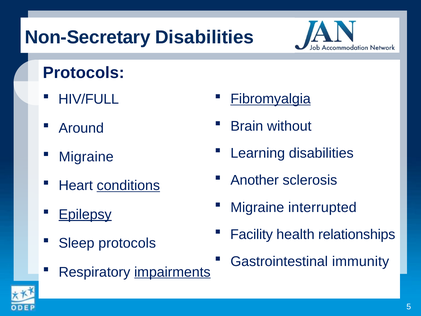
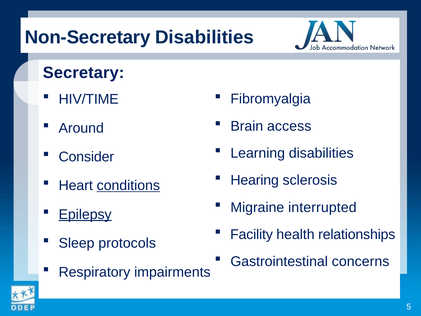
Protocols: Protocols -> Secretary (84, 73)
Fibromyalgia underline: present -> none (271, 99)
HIV/FULL: HIV/FULL -> HIV/TIME (89, 99)
without: without -> access (289, 126)
Migraine: Migraine -> Consider (86, 157)
Another: Another -> Hearing (255, 180)
immunity: immunity -> concerns (361, 261)
impairments underline: present -> none (172, 272)
